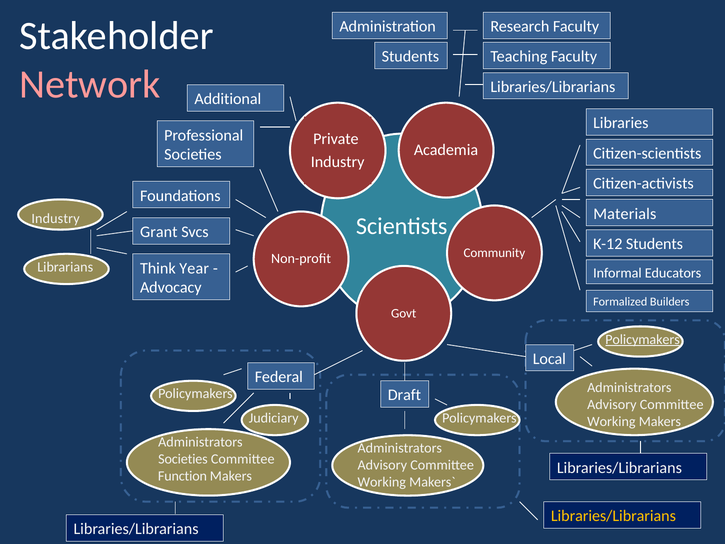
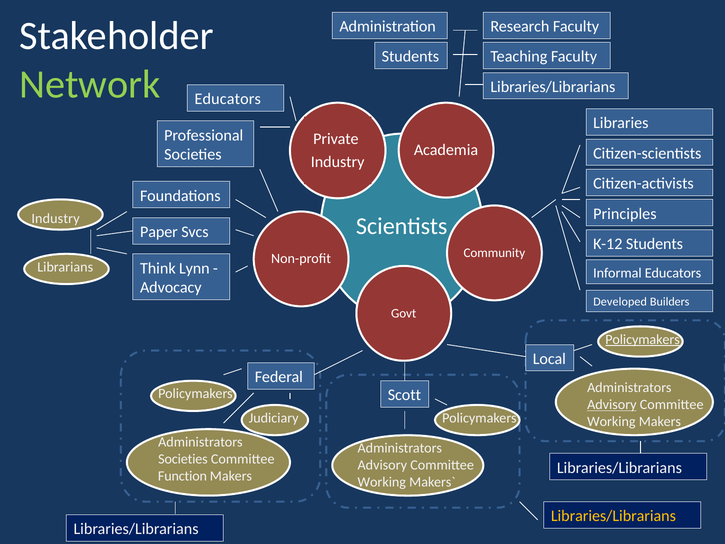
Network colour: pink -> light green (90, 84)
Additional: Additional -> Educators (228, 99)
Materials: Materials -> Principles (625, 214)
Grant: Grant -> Paper (159, 232)
Year: Year -> Lynn (194, 268)
Formalized: Formalized -> Developed (620, 302)
Draft: Draft -> Scott (404, 395)
Advisory underline: none -> present (612, 405)
